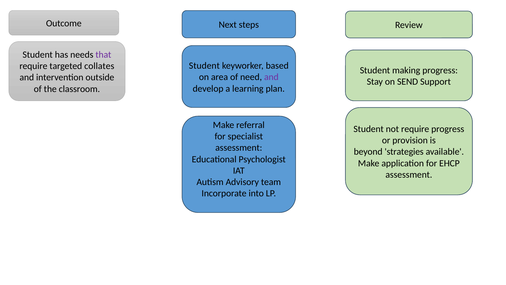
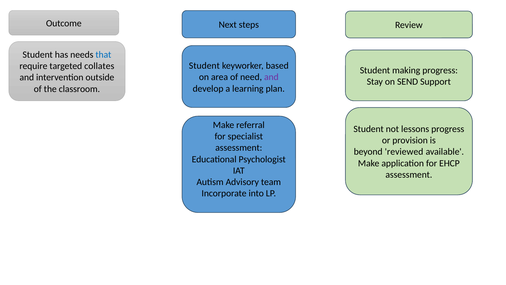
that colour: purple -> blue (103, 55)
not require: require -> lessons (415, 129)
strategies: strategies -> reviewed (404, 152)
